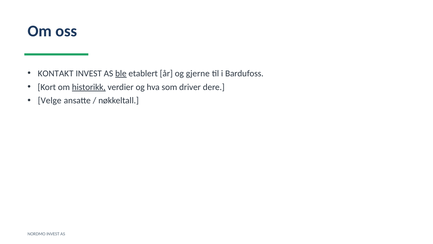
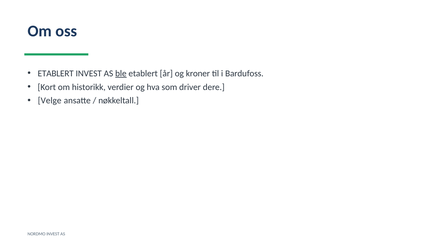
KONTAKT: KONTAKT -> ETABLERT (56, 73)
gjerne: gjerne -> kroner (198, 73)
historikk underline: present -> none (89, 87)
